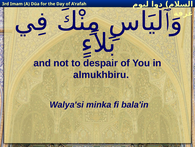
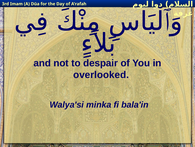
almukhbiru: almukhbiru -> overlooked (101, 74)
